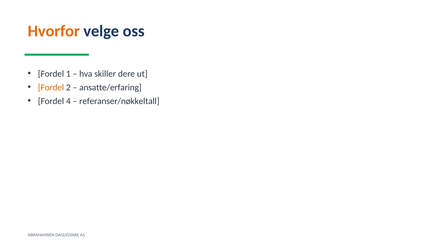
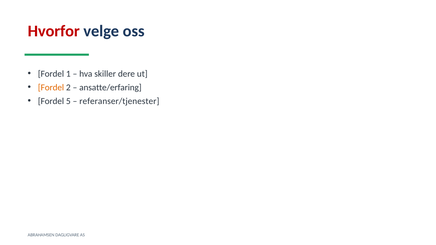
Hvorfor colour: orange -> red (54, 31)
4: 4 -> 5 (68, 101)
referanser/nøkkeltall: referanser/nøkkeltall -> referanser/tjenester (119, 101)
